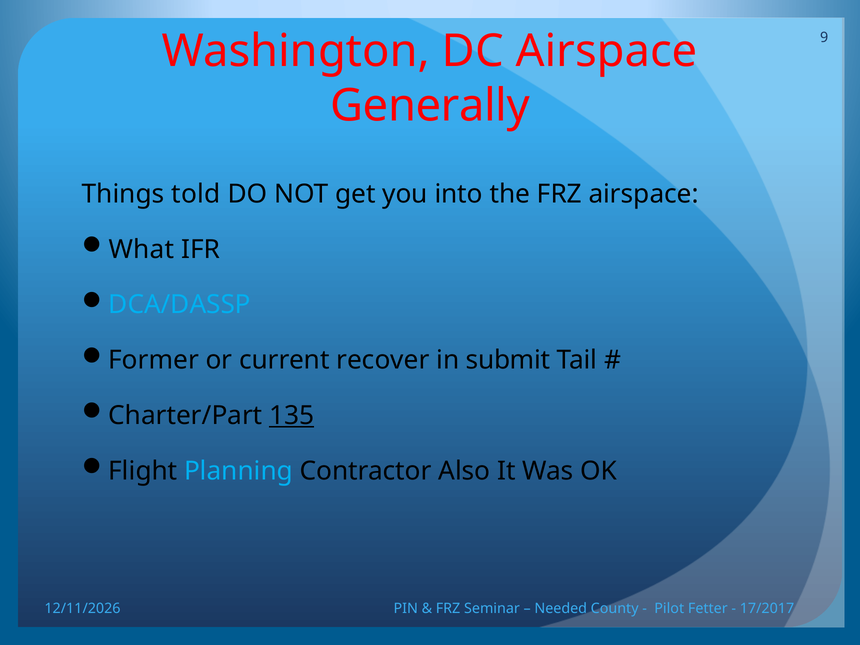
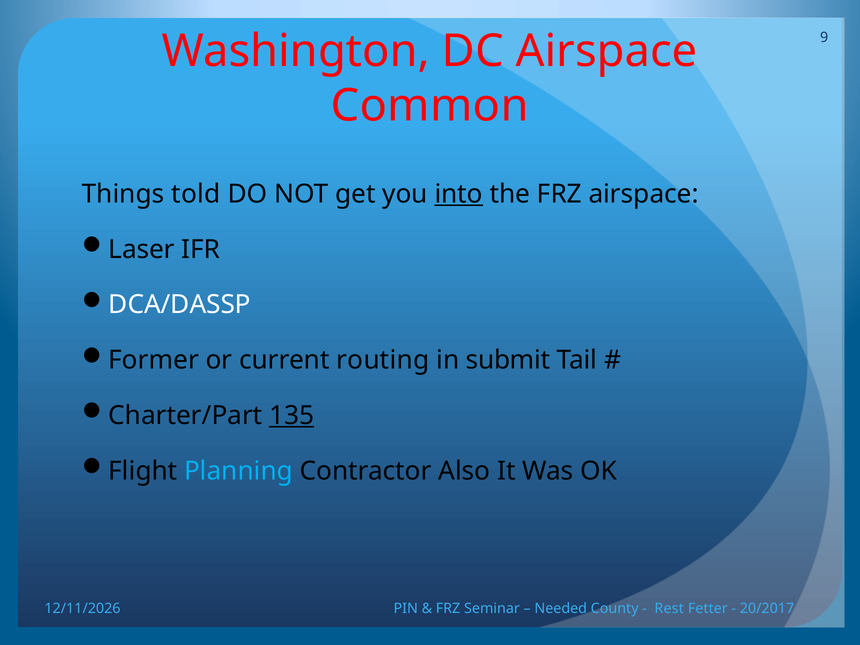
Generally: Generally -> Common (430, 106)
into underline: none -> present (459, 194)
What: What -> Laser (142, 249)
DCA/DASSP colour: light blue -> white (180, 305)
recover: recover -> routing (383, 360)
Pilot: Pilot -> Rest (669, 608)
17/2017: 17/2017 -> 20/2017 (767, 608)
